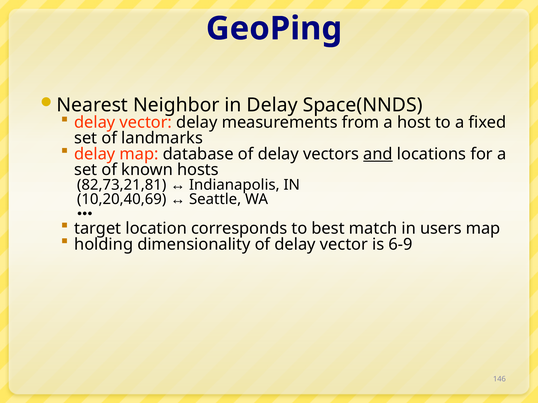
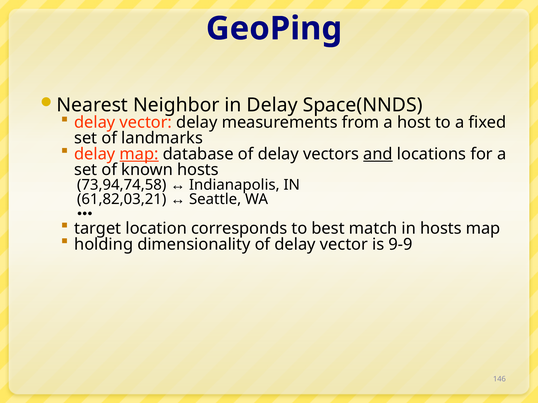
map underline: none -> present (139, 154)
82,73,21,81: 82,73,21,81 -> 73,94,74,58 (122, 185)
10,20,40,69: 10,20,40,69 -> 61,82,03,21 (122, 199)
in users: users -> hosts (441, 229)
6-9: 6-9 -> 9-9 (401, 245)
